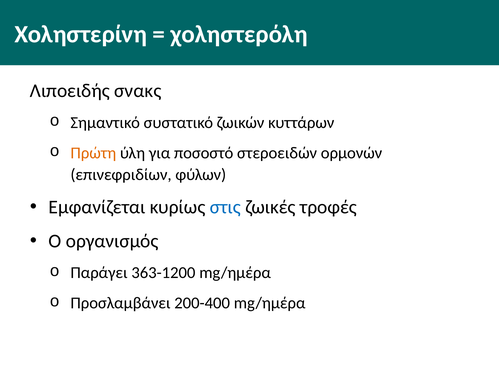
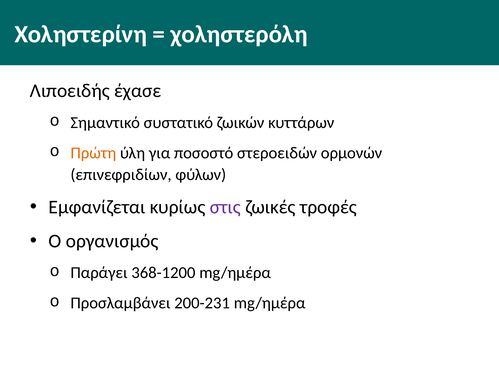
σνακς: σνακς -> έχασε (138, 91)
στις colour: blue -> purple (225, 207)
363-1200: 363-1200 -> 368-1200 (163, 273)
200-400: 200-400 -> 200-231 (202, 303)
